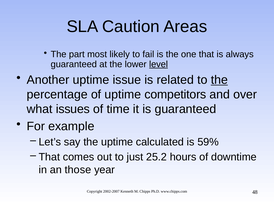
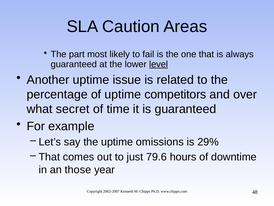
the underline: present -> none (219, 80)
issues: issues -> secret (73, 109)
calculated: calculated -> omissions (160, 142)
59%: 59% -> 29% (208, 142)
25.2: 25.2 -> 79.6 (157, 157)
